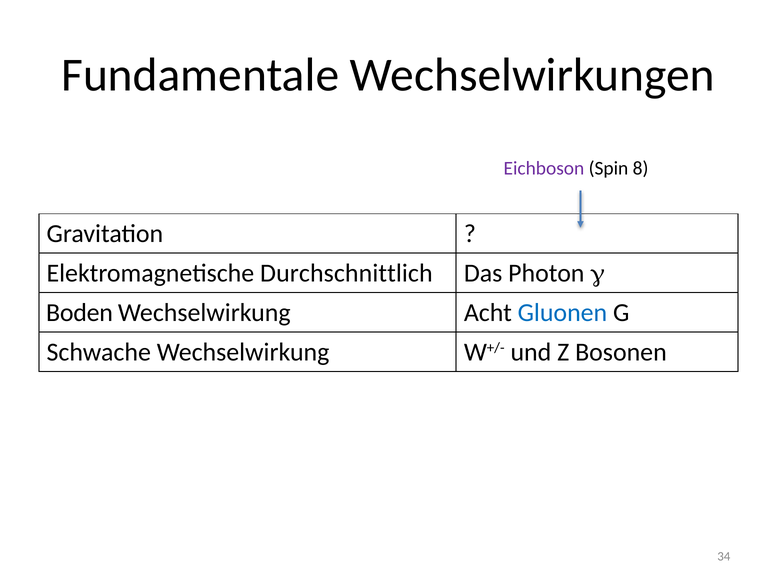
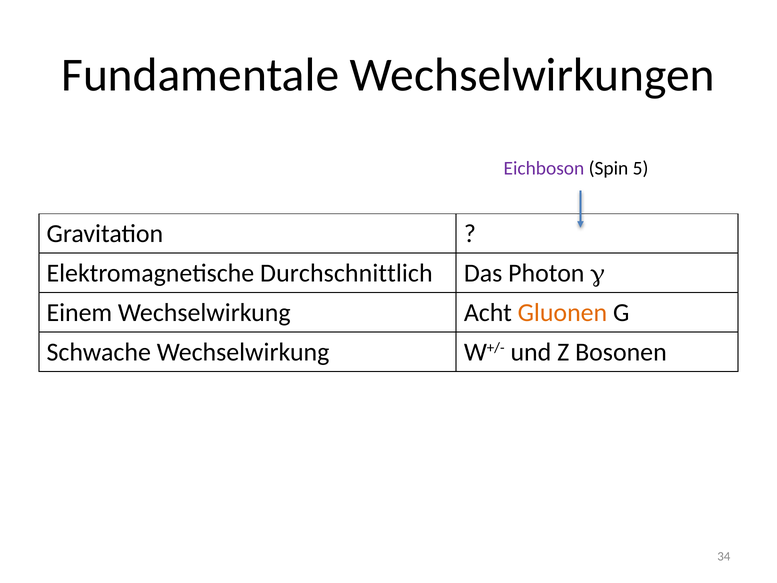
8: 8 -> 5 (641, 168)
Boden: Boden -> Einem (79, 312)
Gluonen colour: blue -> orange (562, 312)
